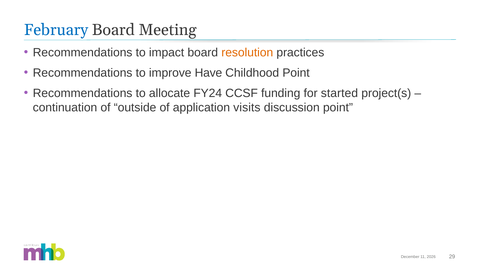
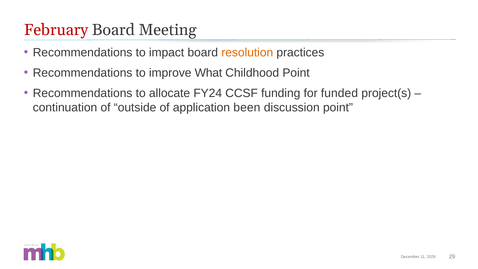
February colour: blue -> red (56, 30)
Have: Have -> What (208, 73)
started: started -> funded (339, 93)
visits: visits -> been (247, 107)
